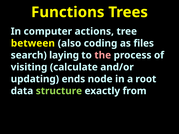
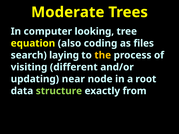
Functions: Functions -> Moderate (68, 12)
actions: actions -> looking (94, 31)
between: between -> equation (33, 43)
the colour: pink -> yellow (103, 55)
calculate: calculate -> different (74, 67)
ends: ends -> near (73, 79)
